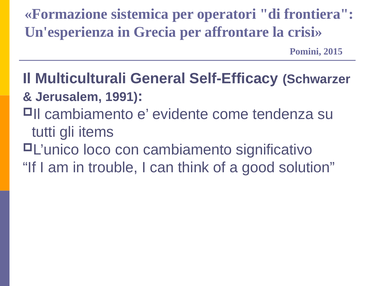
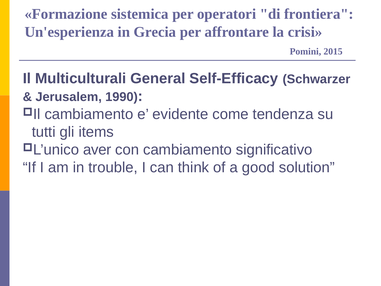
1991: 1991 -> 1990 (122, 97)
loco: loco -> aver (97, 150)
